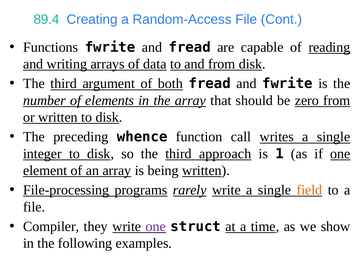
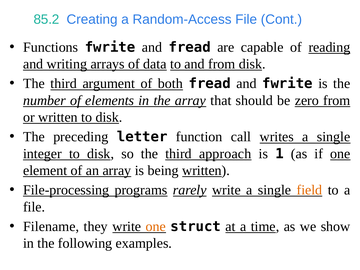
89.4: 89.4 -> 85.2 (47, 20)
whence: whence -> letter (142, 137)
Compiler: Compiler -> Filename (51, 227)
one colour: purple -> orange (156, 227)
